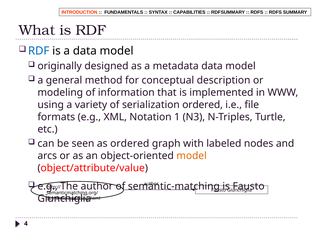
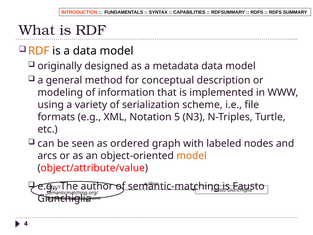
RDF colour: blue -> orange (39, 51)
serialization ordered: ordered -> scheme (202, 105)
1: 1 -> 5 (177, 117)
